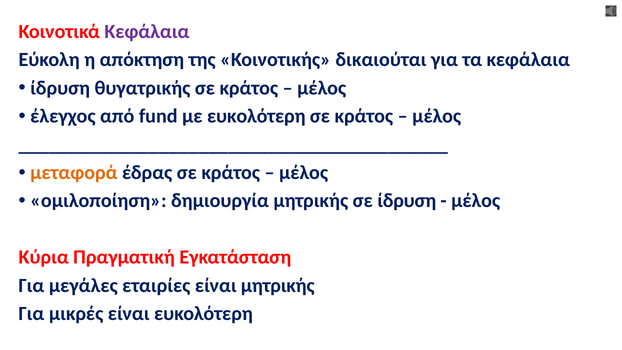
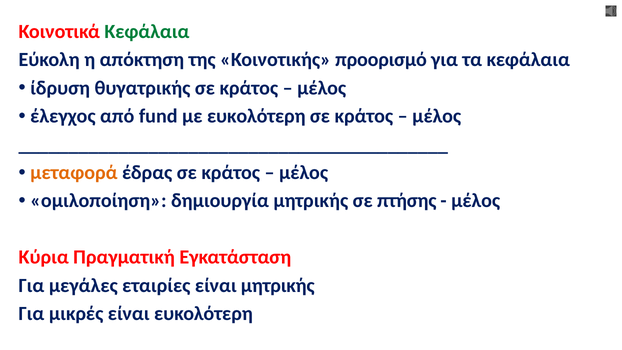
Κεφάλαια colour: purple -> green (147, 32)
δικαιούται: δικαιούται -> προορισμό (381, 60)
σε ίδρυση: ίδρυση -> πτήσης (407, 201)
